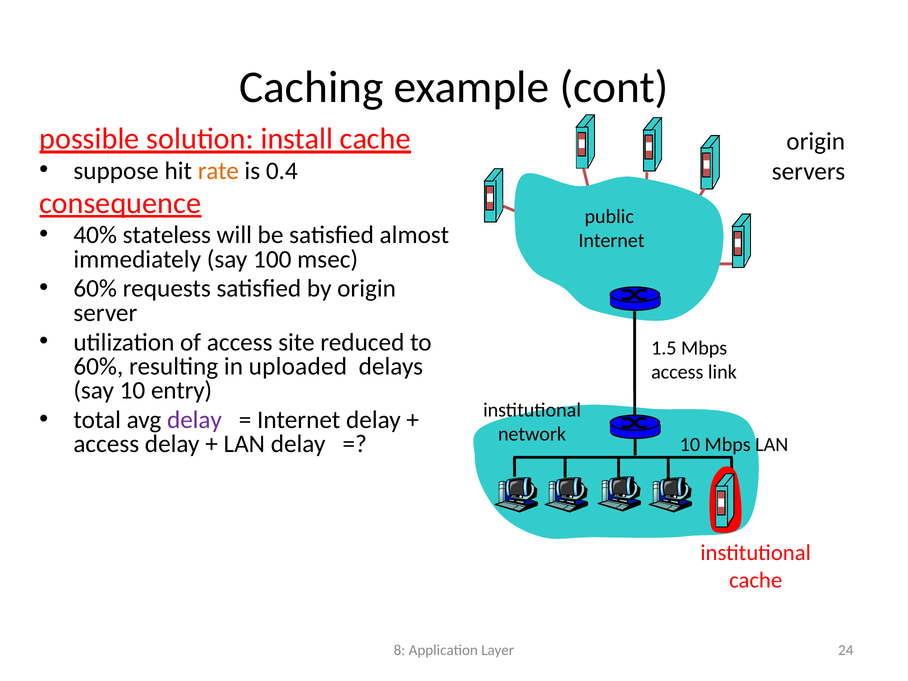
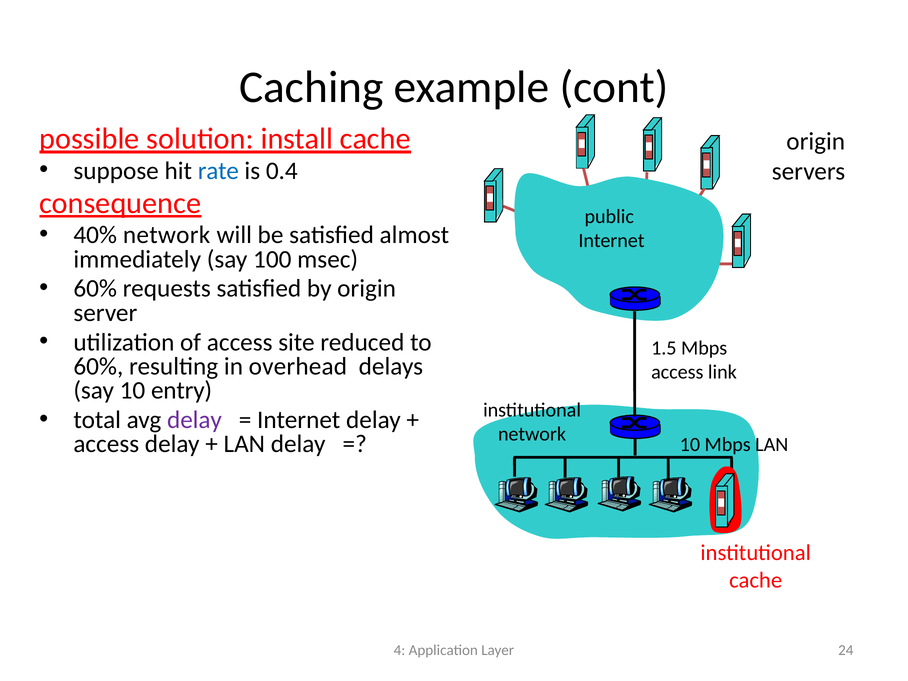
rate colour: orange -> blue (218, 171)
40% stateless: stateless -> network (167, 235)
uploaded: uploaded -> overhead (298, 366)
8: 8 -> 4 (399, 650)
